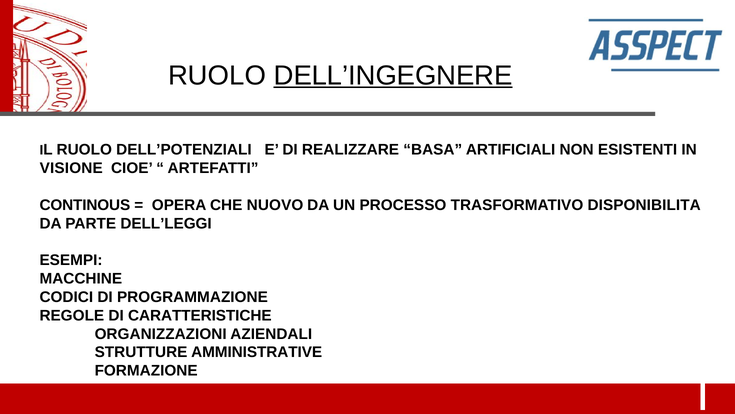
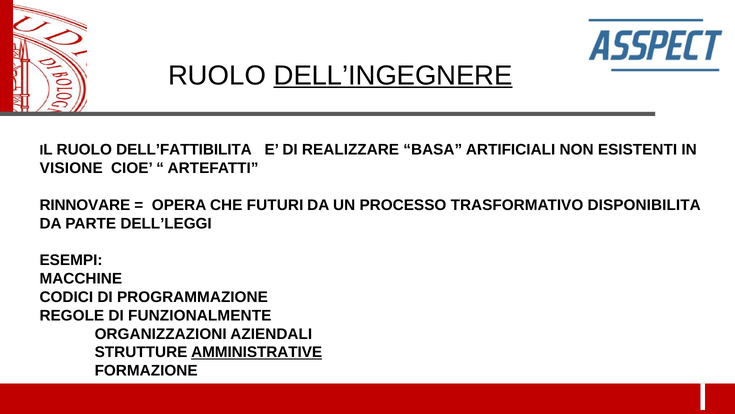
DELL’POTENZIALI: DELL’POTENZIALI -> DELL’FATTIBILITA (184, 150)
CONTINOUS: CONTINOUS -> RINNOVARE (85, 205)
NUOVO: NUOVO -> FUTURI (275, 205)
CARATTERISTICHE: CARATTERISTICHE -> FUNZIONALMENTE (200, 315)
AMMINISTRATIVE underline: none -> present (257, 352)
